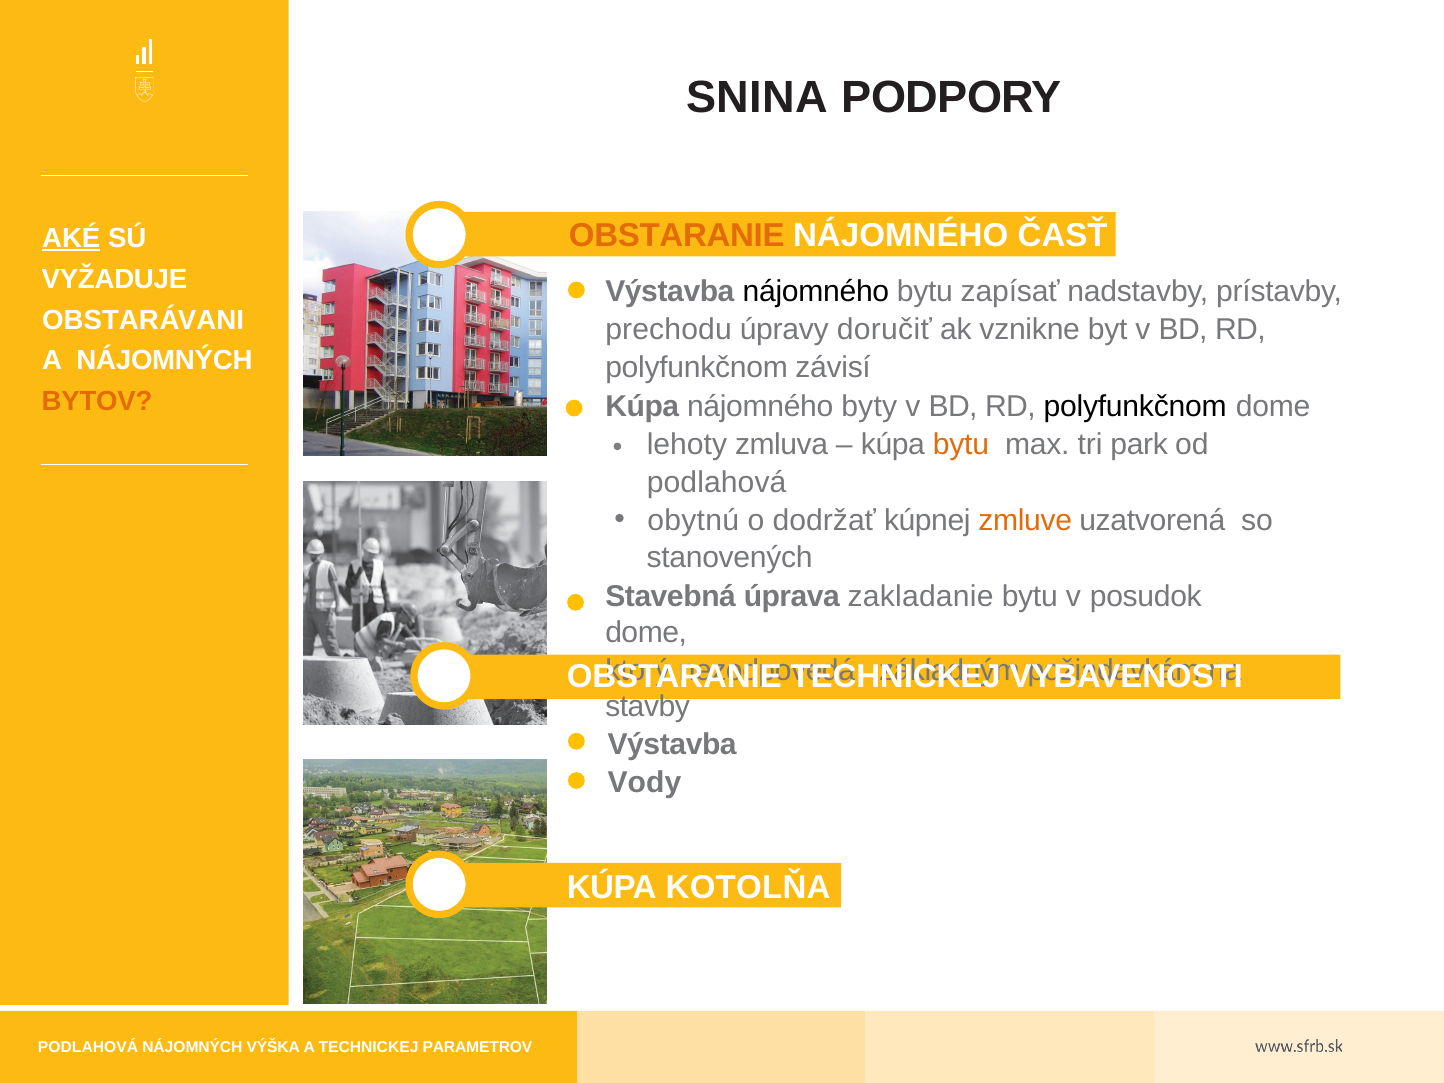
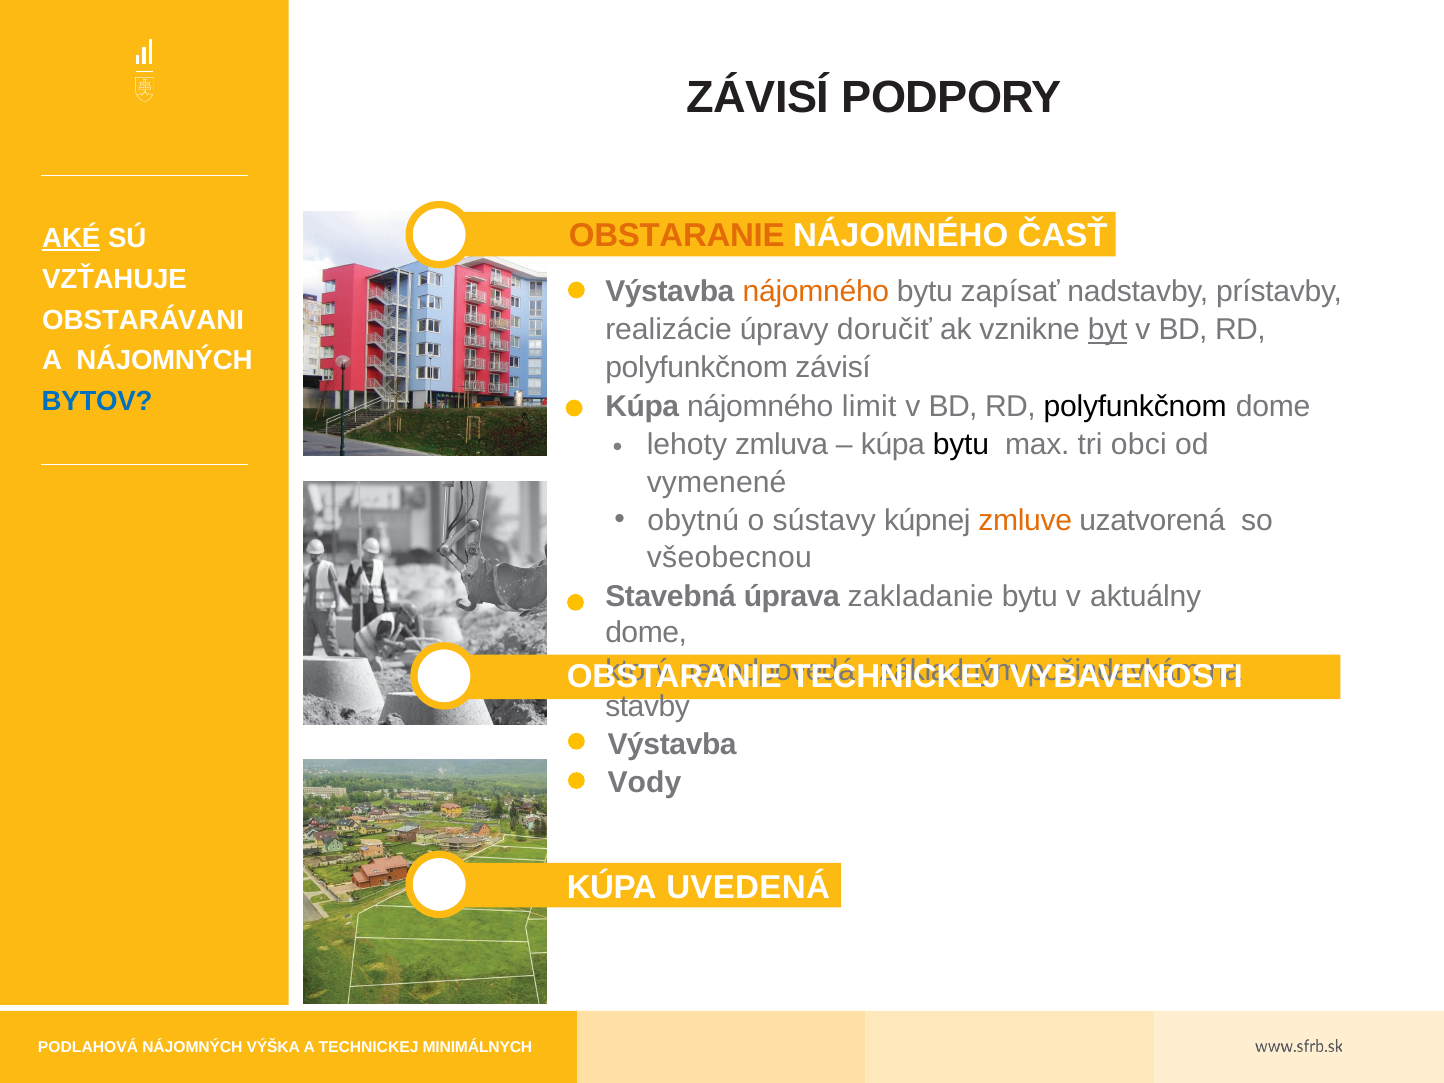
SNINA: SNINA -> ZÁVISÍ (758, 97)
VYŽADUJE: VYŽADUJE -> VZŤAHUJE (114, 279)
nájomného colour: black -> orange (816, 292)
prechodu: prechodu -> realizácie (669, 330)
byt underline: none -> present (1108, 330)
BYTOV colour: orange -> blue (97, 402)
byty: byty -> limit (869, 407)
bytu colour: orange -> black (961, 444)
park: park -> obci (1139, 444)
podlahová: podlahová -> vymenené (717, 482)
dodržať: dodržať -> sústavy (824, 520)
stanovených: stanovených -> všeobecnou (729, 558)
posudok: posudok -> aktuálny (1146, 596)
KOTOLŇA: KOTOLŇA -> UVEDENÁ (748, 887)
PARAMETROV: PARAMETROV -> MINIMÁLNYCH (477, 1047)
